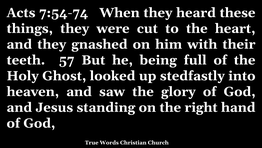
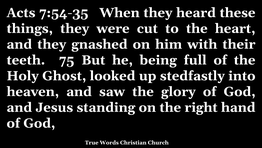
7:54-74: 7:54-74 -> 7:54-35 (64, 13)
57: 57 -> 75 (67, 60)
